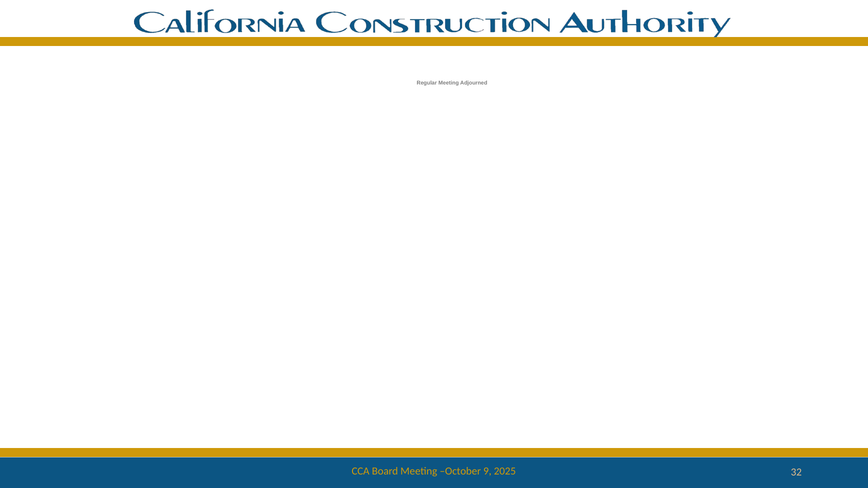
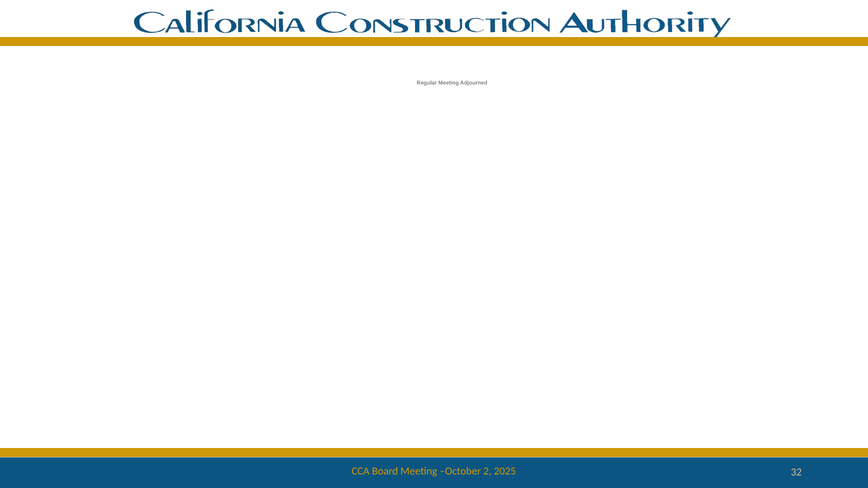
9: 9 -> 2 (487, 472)
